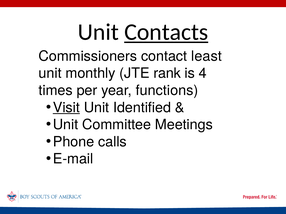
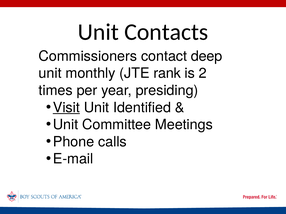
Contacts underline: present -> none (166, 32)
least: least -> deep (207, 56)
4: 4 -> 2 (203, 73)
functions: functions -> presiding (167, 91)
